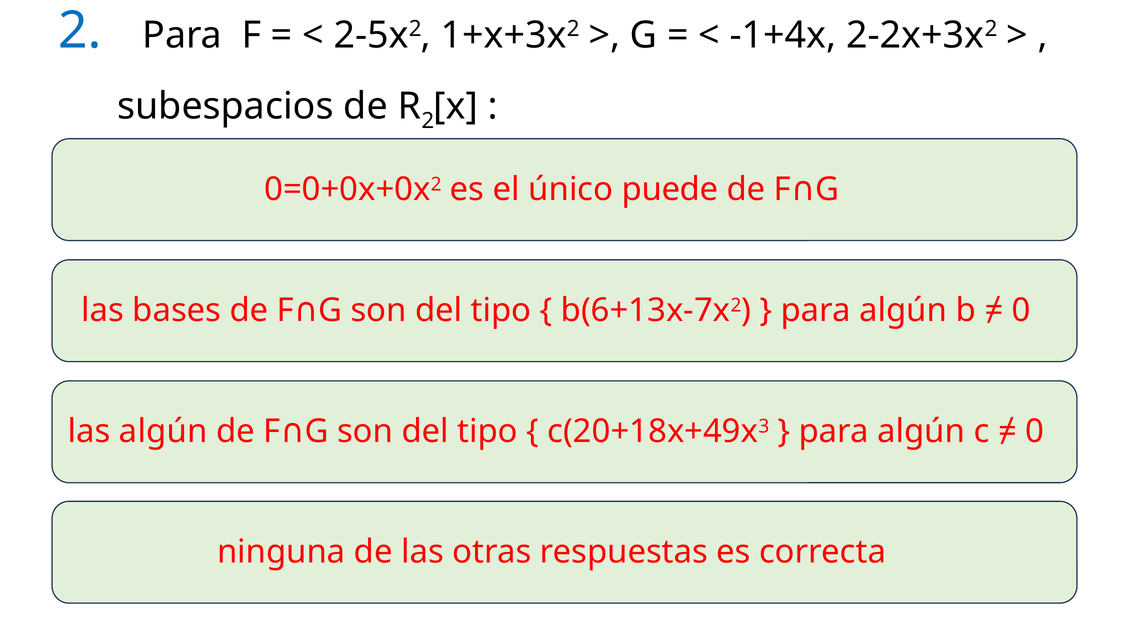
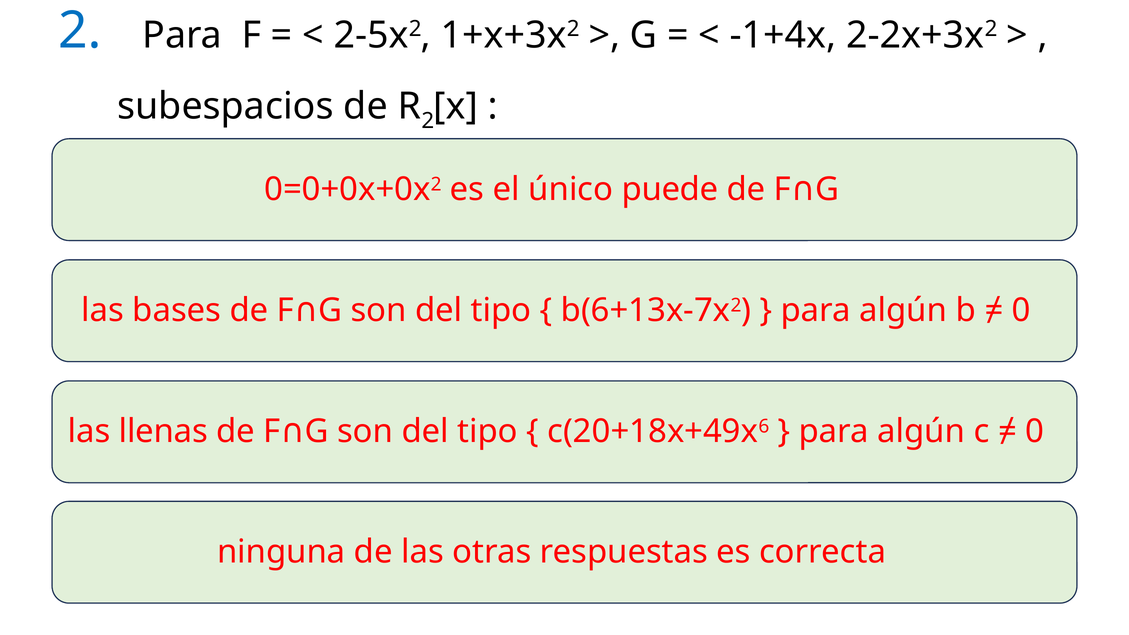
3: 3 -> 6 (764, 426)
las algún: algún -> llenas (163, 432)
